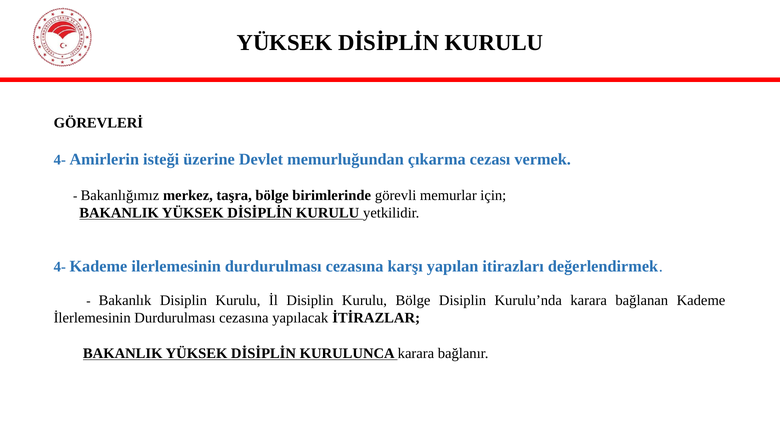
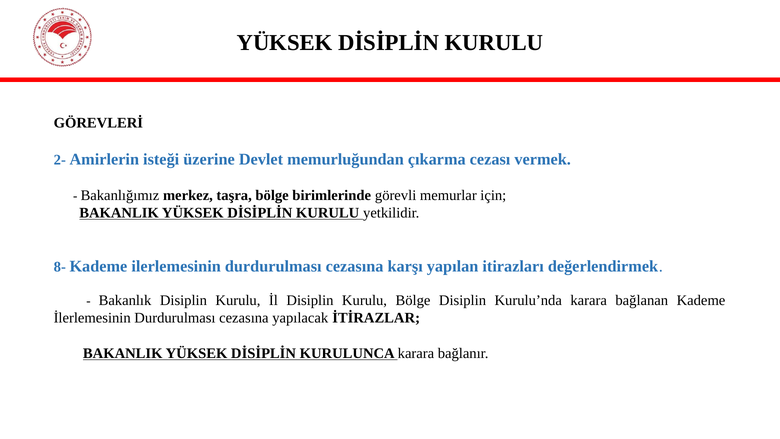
4-: 4- -> 2- (60, 160)
4-: 4- -> 8- (60, 267)
